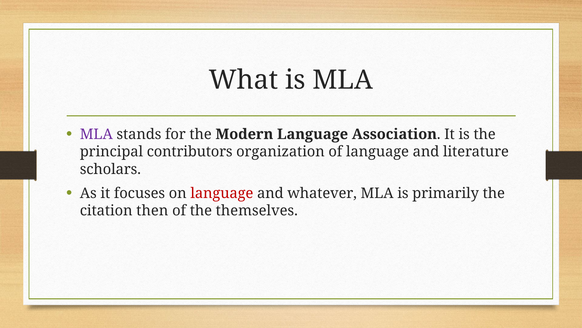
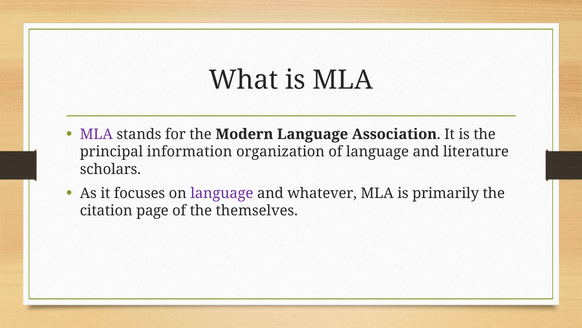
contributors: contributors -> information (190, 151)
language colour: red -> purple (222, 193)
then: then -> page (152, 210)
